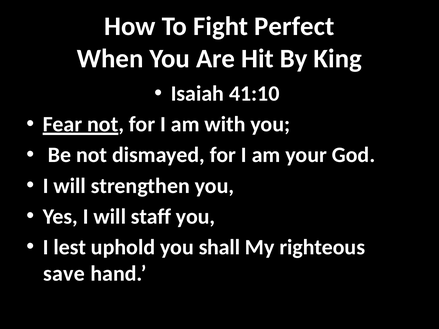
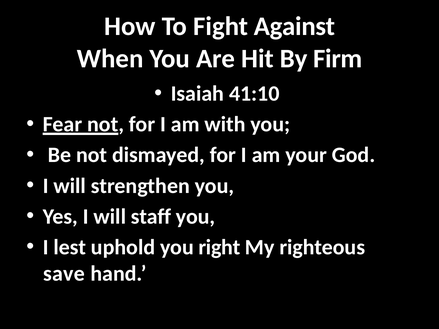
Perfect: Perfect -> Against (294, 26)
King: King -> Firm (338, 59)
shall: shall -> right (219, 247)
